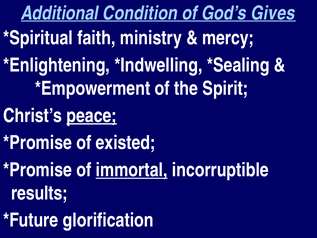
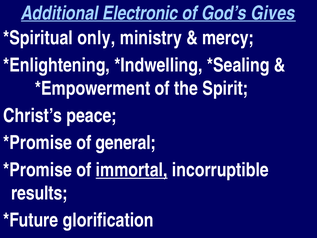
Condition: Condition -> Electronic (140, 13)
faith: faith -> only (96, 38)
peace underline: present -> none (92, 115)
existed: existed -> general (126, 143)
